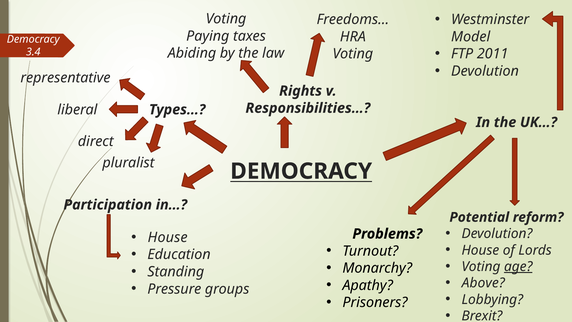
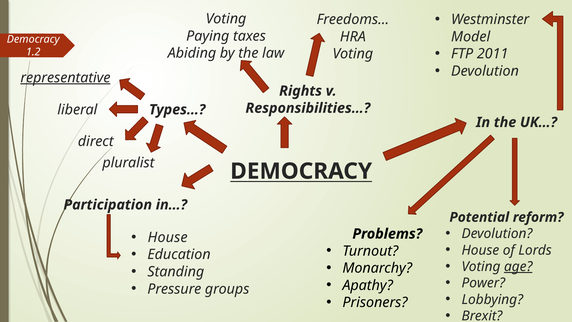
3.4: 3.4 -> 1.2 (33, 52)
representative underline: none -> present (65, 78)
Above: Above -> Power (483, 283)
